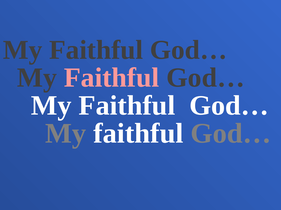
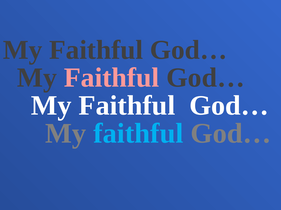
faithful colour: white -> light blue (138, 134)
